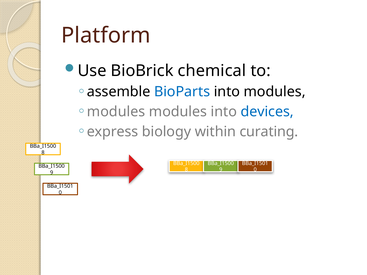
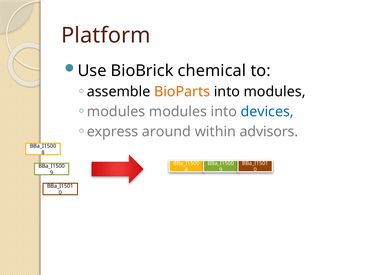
BioParts colour: blue -> orange (182, 92)
biology: biology -> around (166, 132)
curating: curating -> advisors (269, 132)
